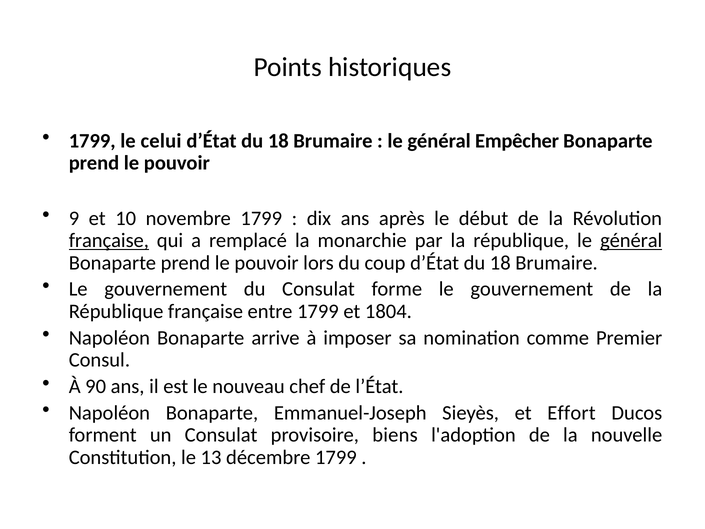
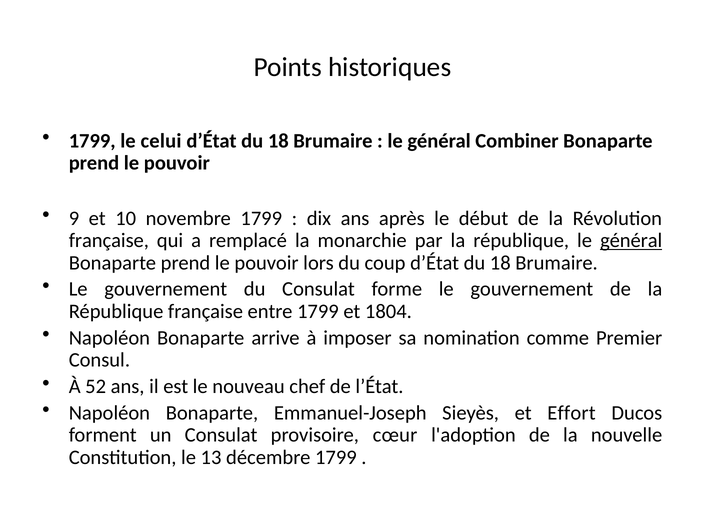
Empêcher: Empêcher -> Combiner (517, 141)
française underline: present -> none (109, 240)
90: 90 -> 52 (96, 386)
biens: biens -> cœur (395, 435)
